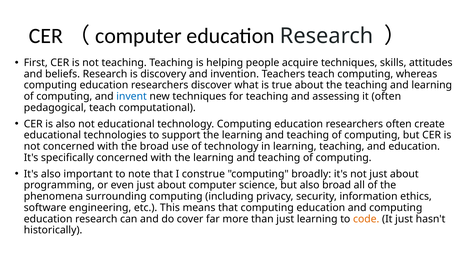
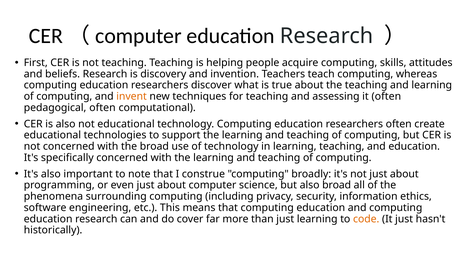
acquire techniques: techniques -> computing (349, 63)
invent colour: blue -> orange (132, 96)
pedagogical teach: teach -> often (102, 108)
